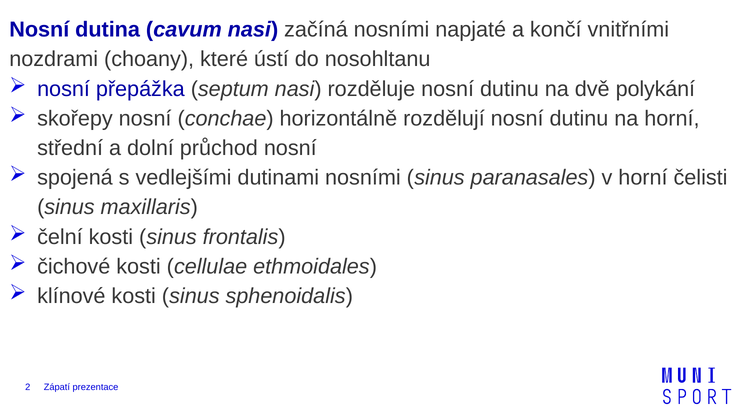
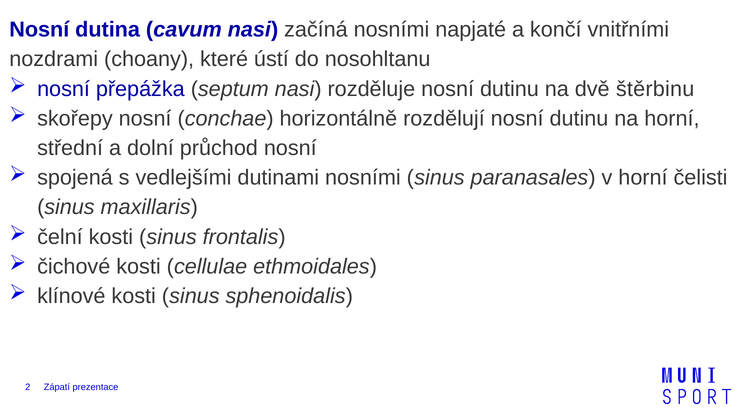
polykání: polykání -> štěrbinu (655, 89)
